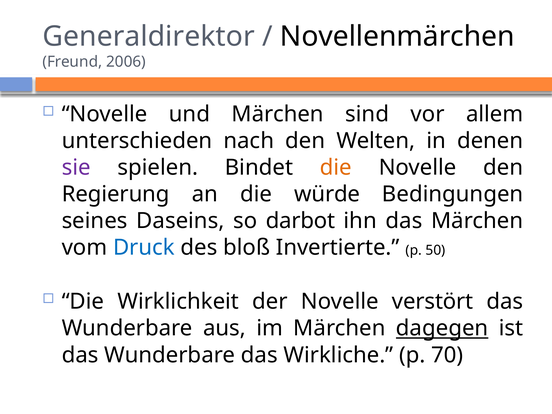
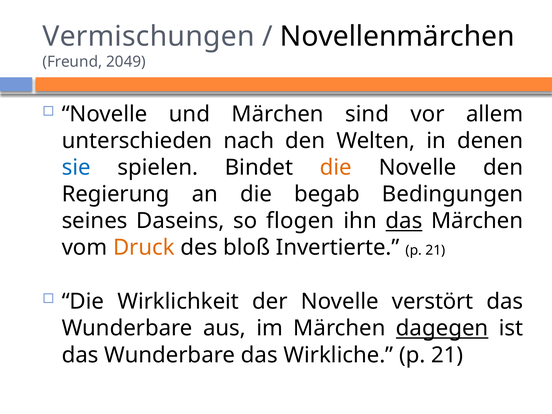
Generaldirektor: Generaldirektor -> Vermischungen (148, 36)
2006: 2006 -> 2049 (126, 62)
sie colour: purple -> blue (76, 168)
würde: würde -> begab (327, 194)
darbot: darbot -> flogen (300, 221)
das underline: none -> present (404, 221)
Druck colour: blue -> orange (144, 248)
50: 50 -> 21 (435, 250)
Wirkliche p 70: 70 -> 21 (447, 355)
